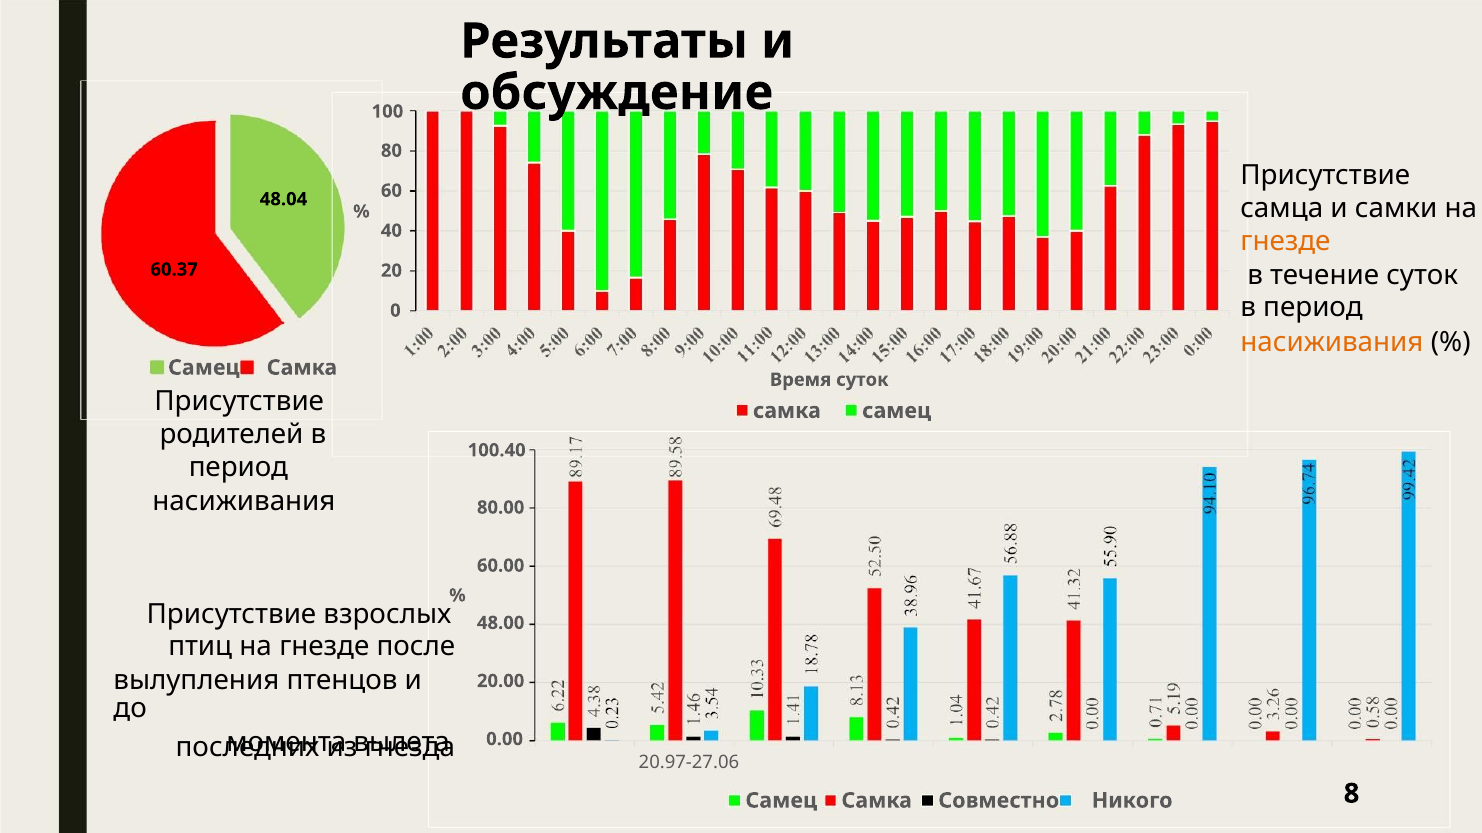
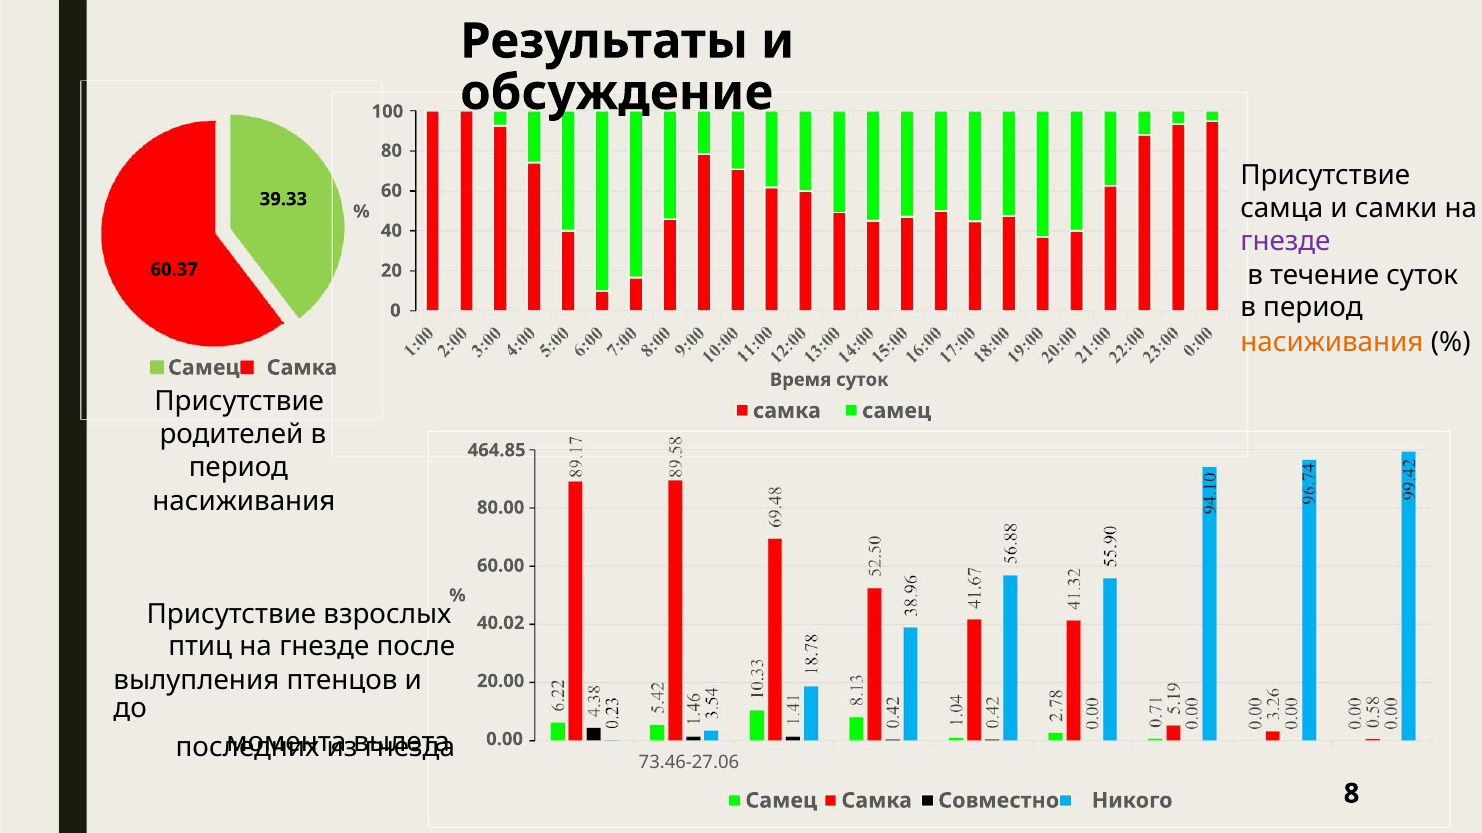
48.04: 48.04 -> 39.33 (283, 199)
гнезде colour: orange -> purple (1285, 242)
100.40: 100.40 -> 464.85 (497, 451)
48.00: 48.00 -> 40.02 (501, 623)
20.97-27.06: 20.97-27.06 -> 73.46-27.06 (689, 763)
